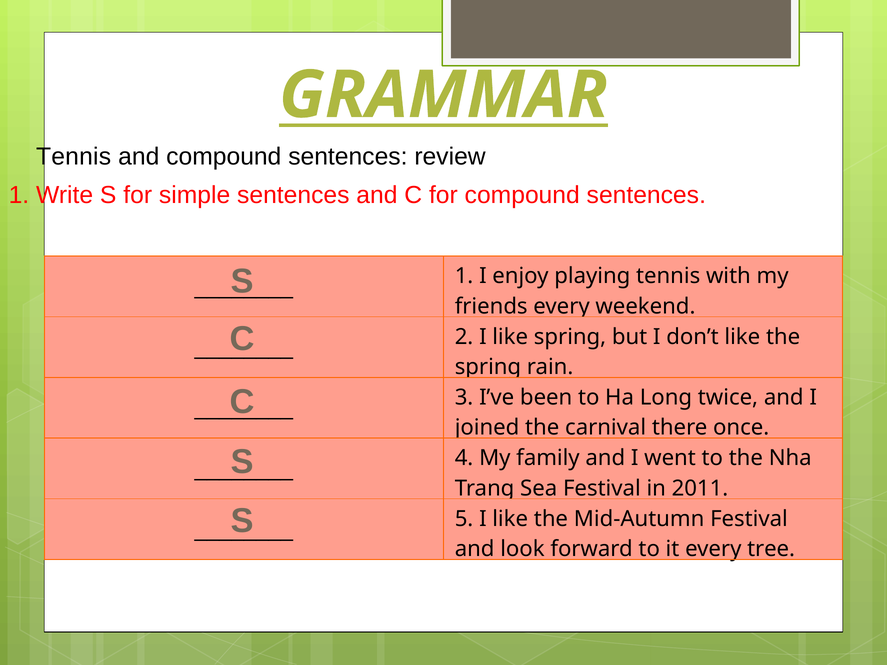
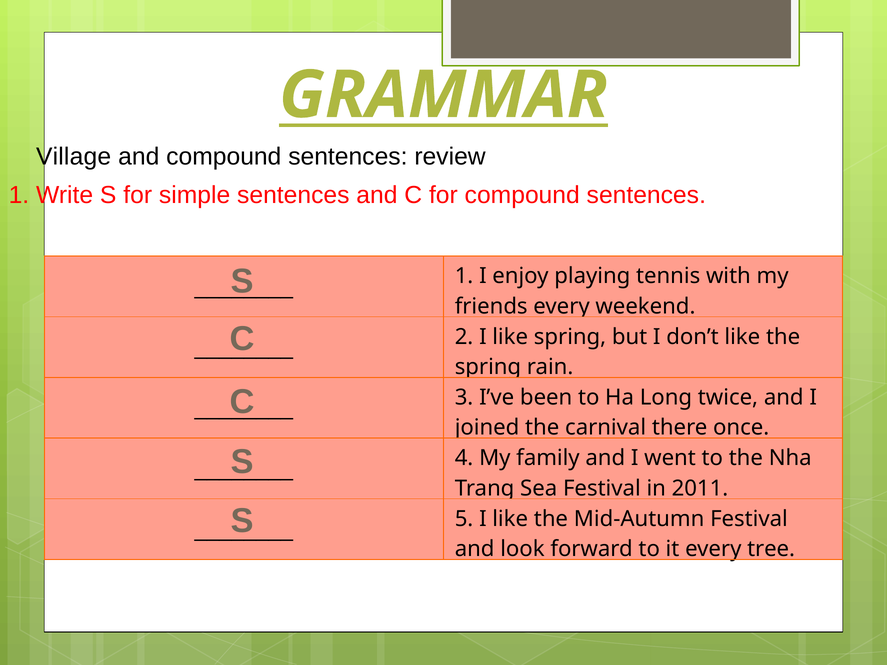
Tennis: Tennis -> Village (74, 157)
